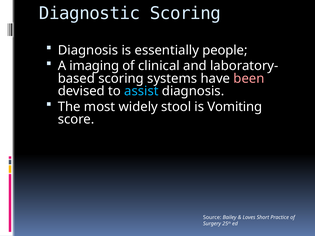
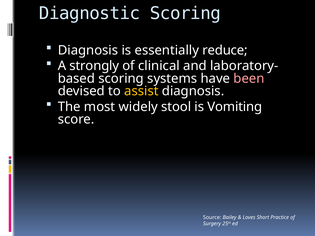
people: people -> reduce (225, 50)
imaging: imaging -> strongly (94, 66)
assist colour: light blue -> yellow (141, 91)
